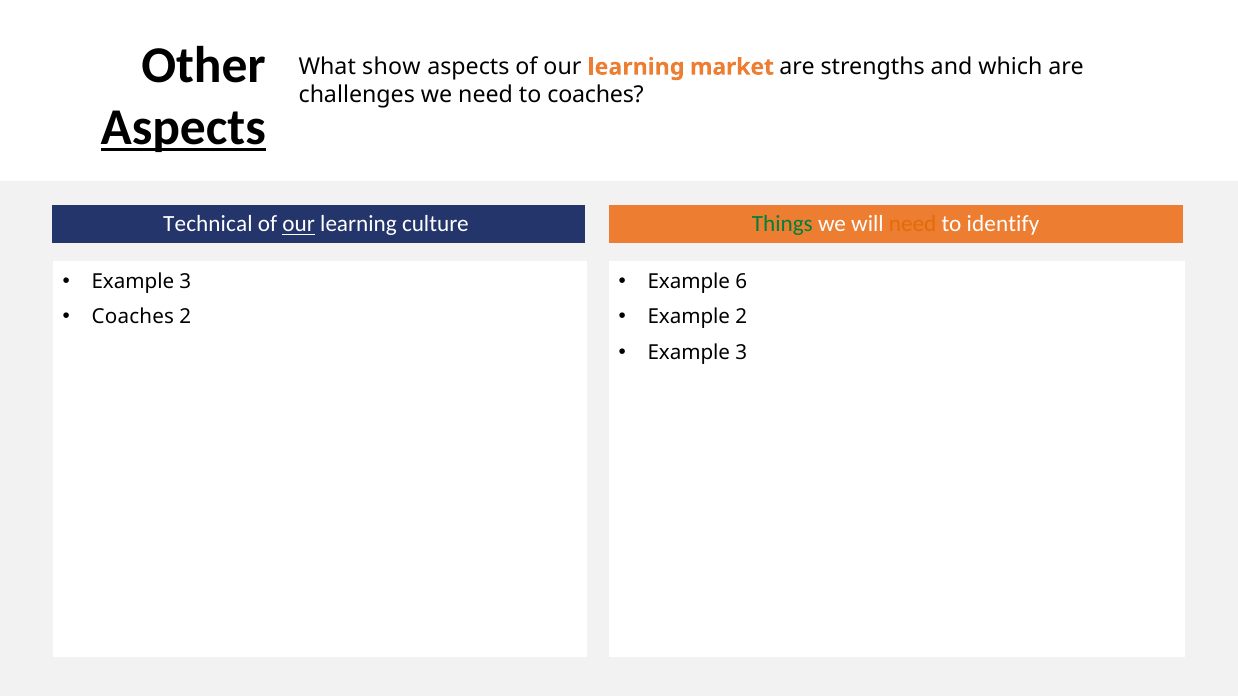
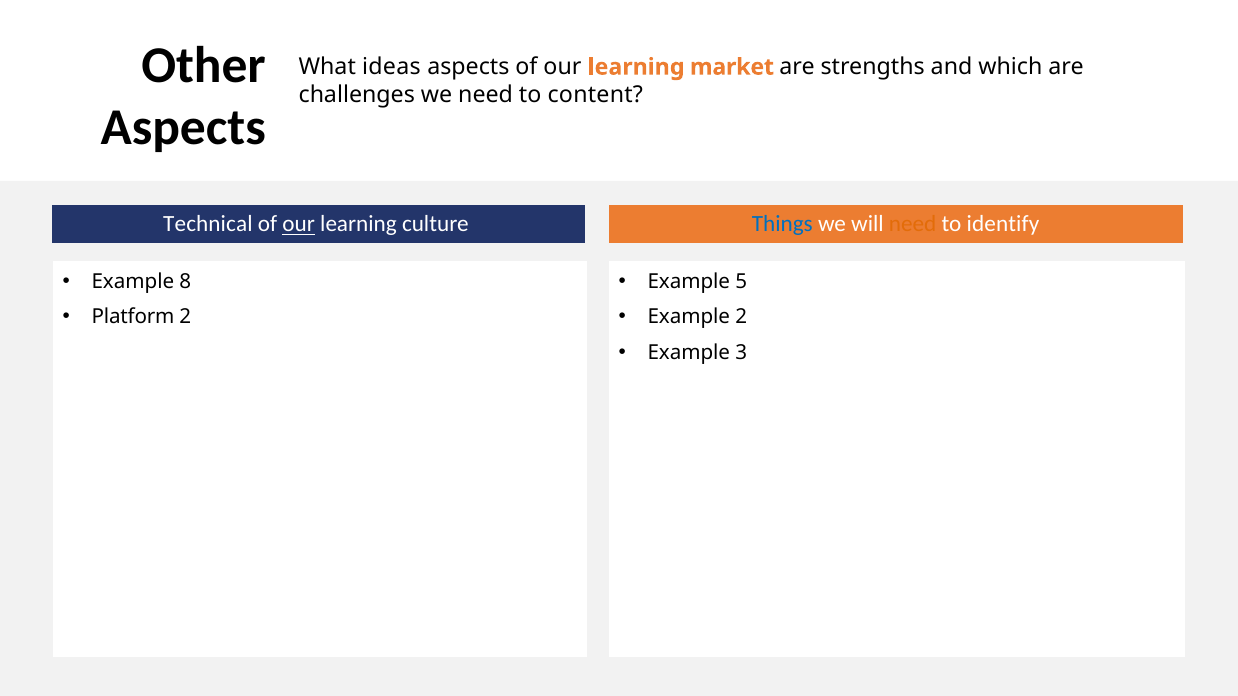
show: show -> ideas (391, 67)
to coaches: coaches -> content (595, 95)
Aspects underline: present -> none (183, 128)
Things colour: green -> blue (782, 224)
3: 3 -> 8 (185, 281)
6: 6 -> 5 (741, 281)
Coaches: Coaches -> Platform (133, 317)
